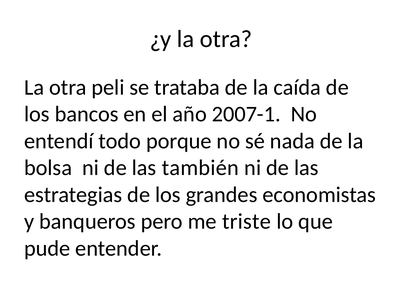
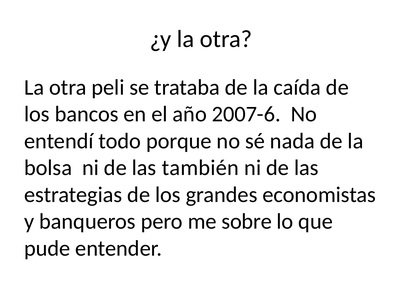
2007-1: 2007-1 -> 2007-6 (246, 114)
triste: triste -> sobre (247, 221)
